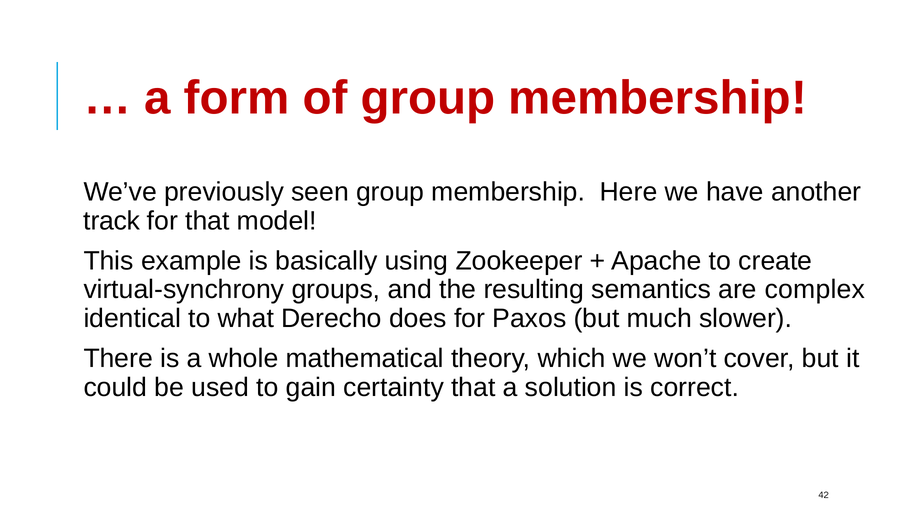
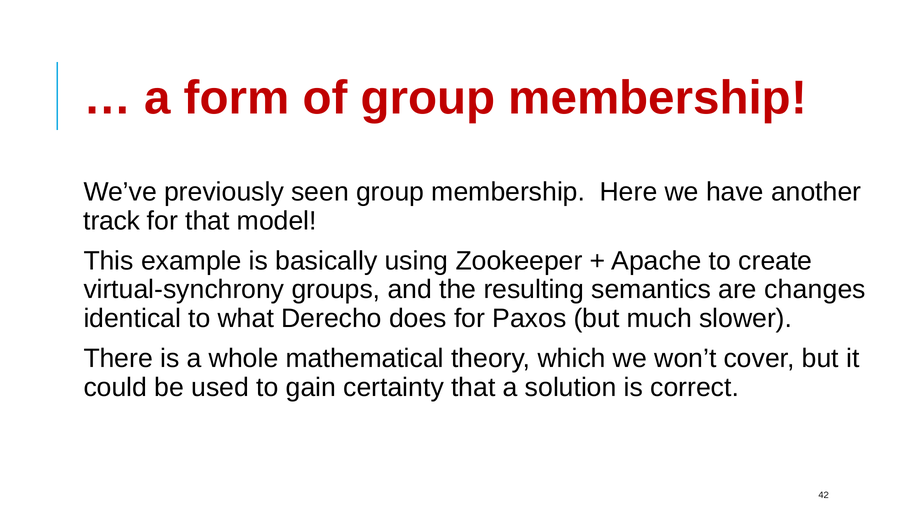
complex: complex -> changes (815, 290)
